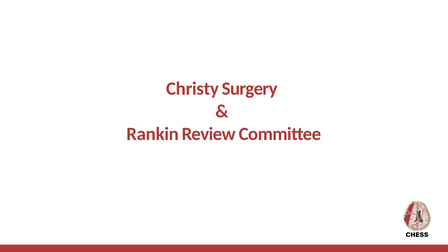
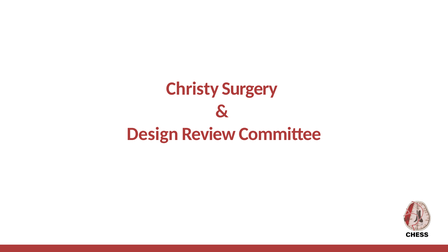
Rankin: Rankin -> Design (153, 134)
